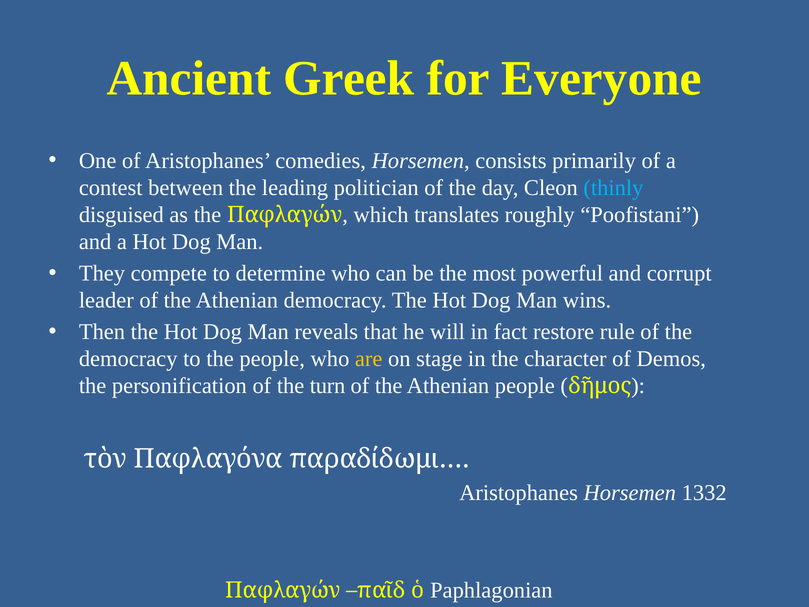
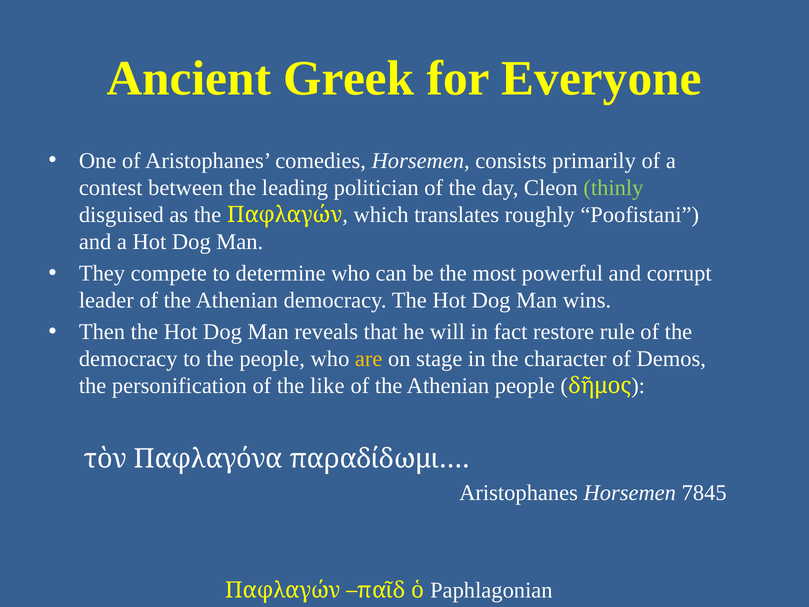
thinly colour: light blue -> light green (613, 188)
turn: turn -> like (327, 386)
1332: 1332 -> 7845 (704, 493)
